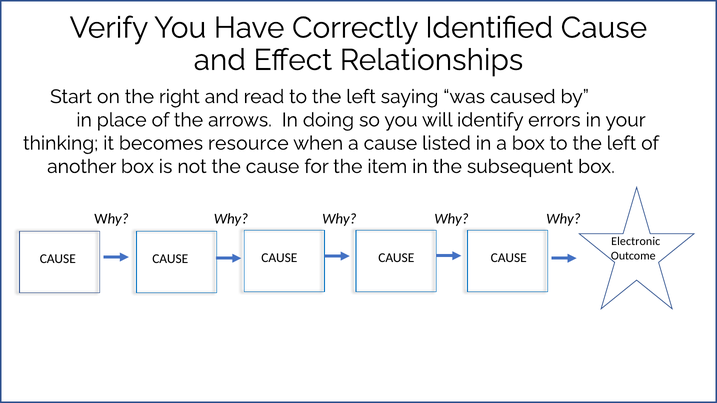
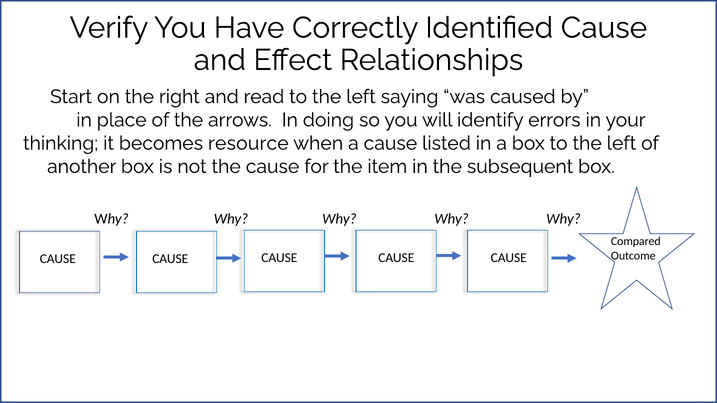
Electronic: Electronic -> Compared (636, 242)
